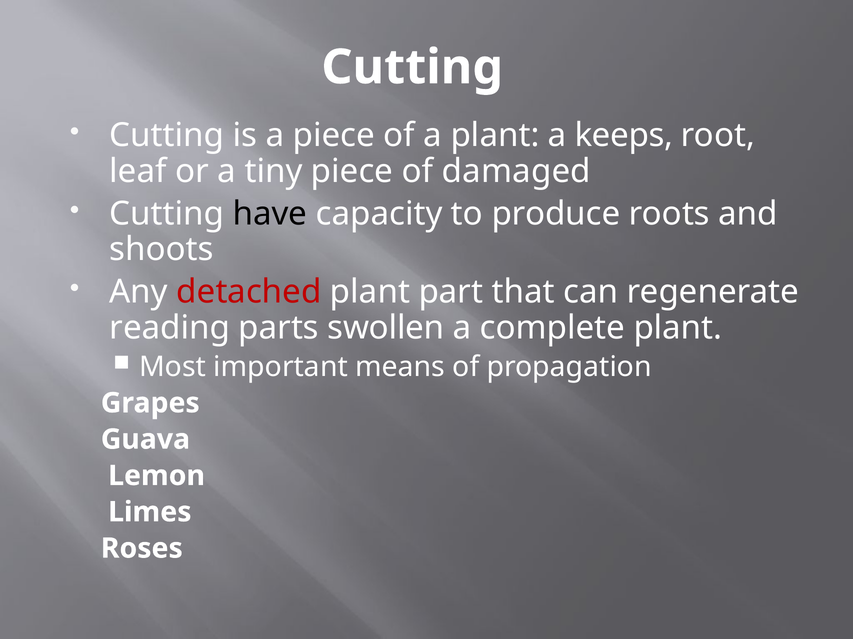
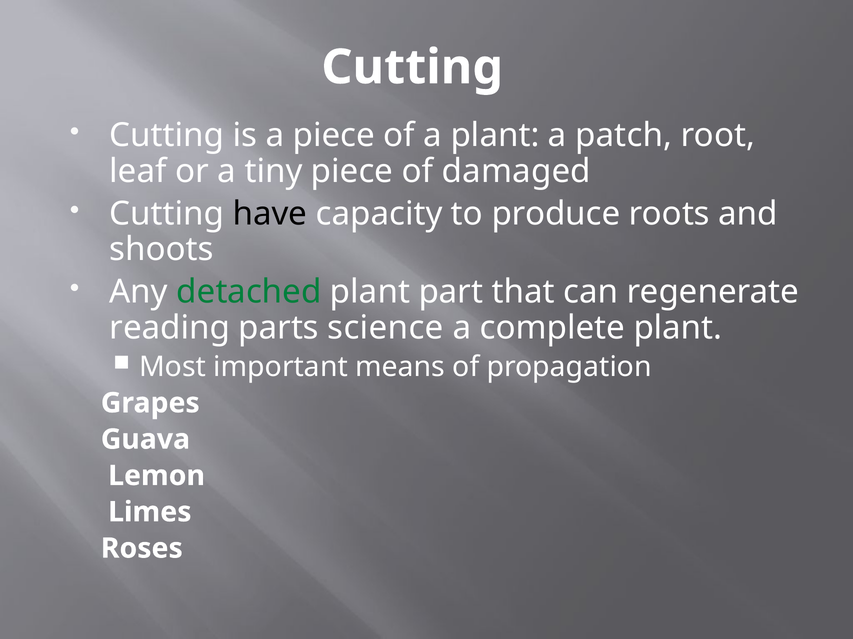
keeps: keeps -> patch (624, 136)
detached colour: red -> green (249, 292)
swollen: swollen -> science (386, 328)
